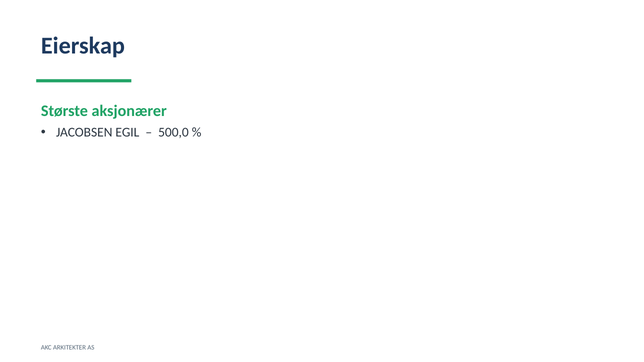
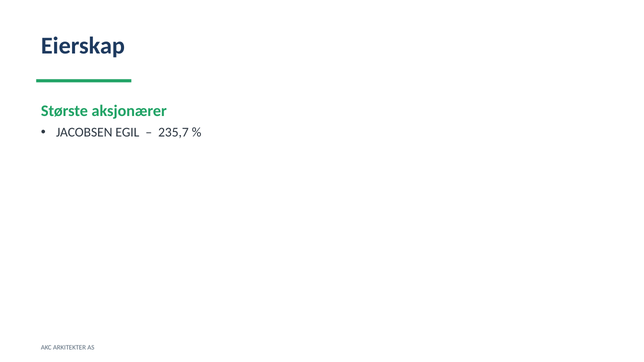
500,0: 500,0 -> 235,7 (173, 132)
